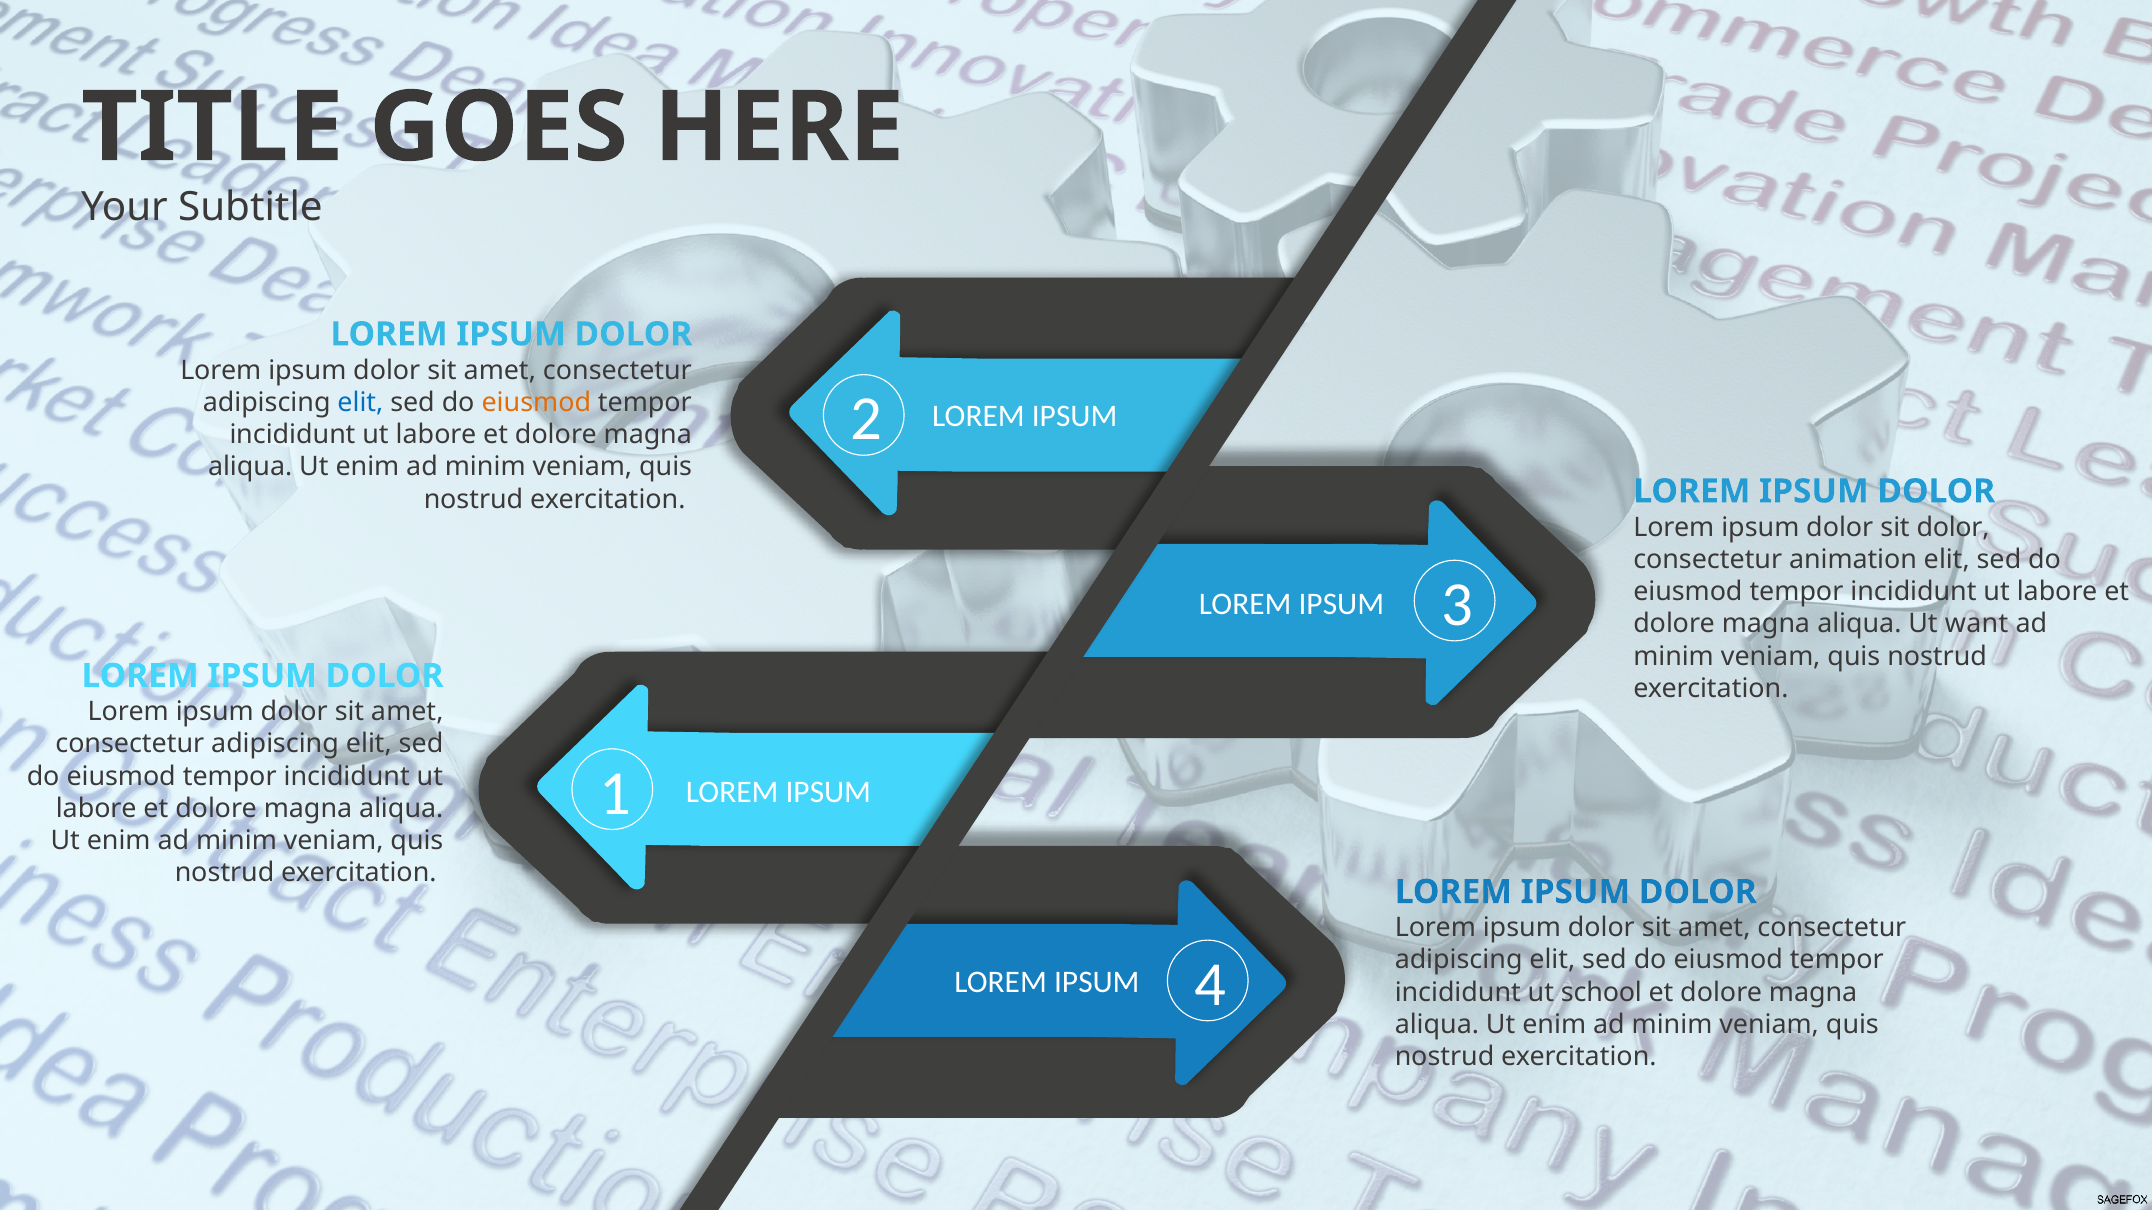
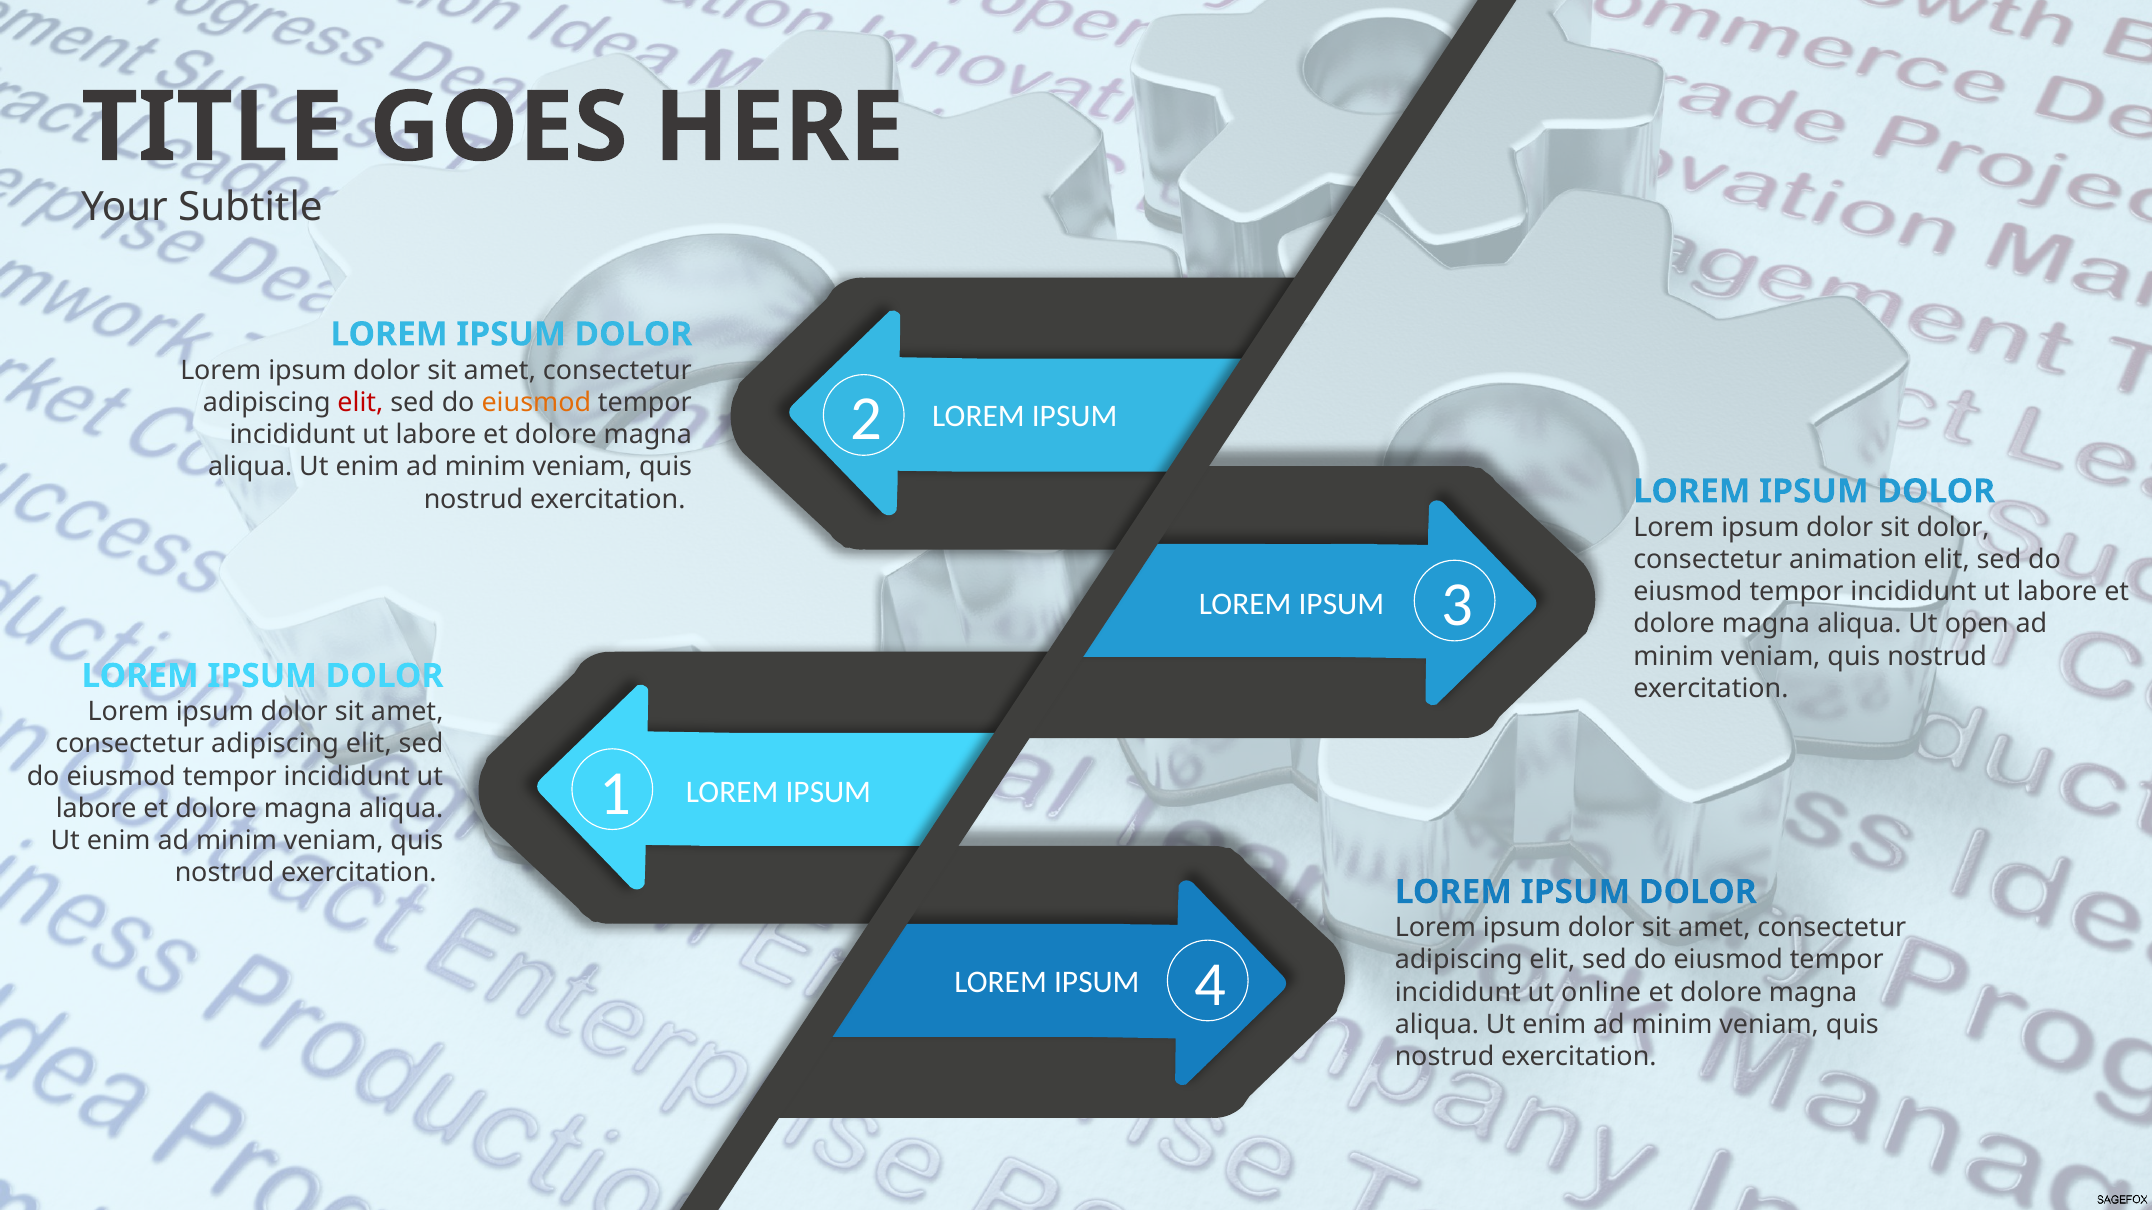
elit colour: blue -> red (360, 403)
want: want -> open (1977, 624)
school: school -> online (1601, 993)
